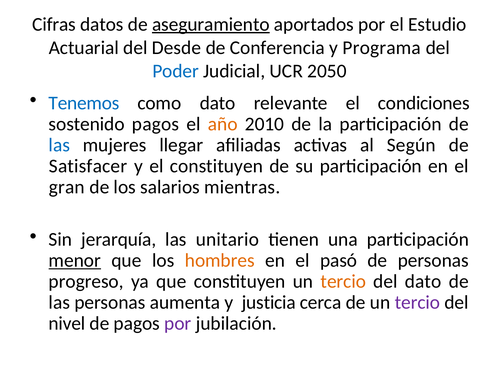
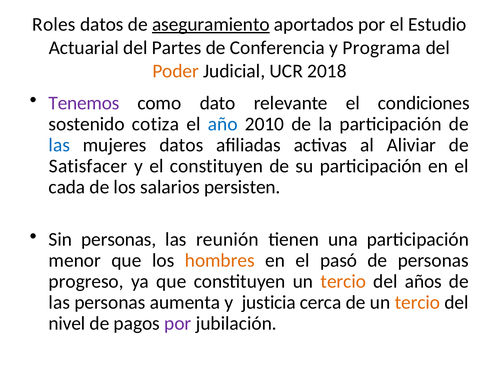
Cifras: Cifras -> Roles (54, 24)
Desde: Desde -> Partes (177, 48)
Poder colour: blue -> orange (176, 71)
2050: 2050 -> 2018 (327, 71)
Tenemos colour: blue -> purple (84, 103)
sostenido pagos: pagos -> cotiza (156, 124)
año colour: orange -> blue (223, 124)
mujeres llegar: llegar -> datos (181, 145)
Según: Según -> Aliviar (411, 145)
gran: gran -> cada (67, 187)
mientras: mientras -> persisten (242, 187)
Sin jerarquía: jerarquía -> personas (119, 239)
unitario: unitario -> reunión (227, 239)
menor underline: present -> none (75, 260)
del dato: dato -> años (423, 281)
tercio colour: purple -> orange (417, 302)
